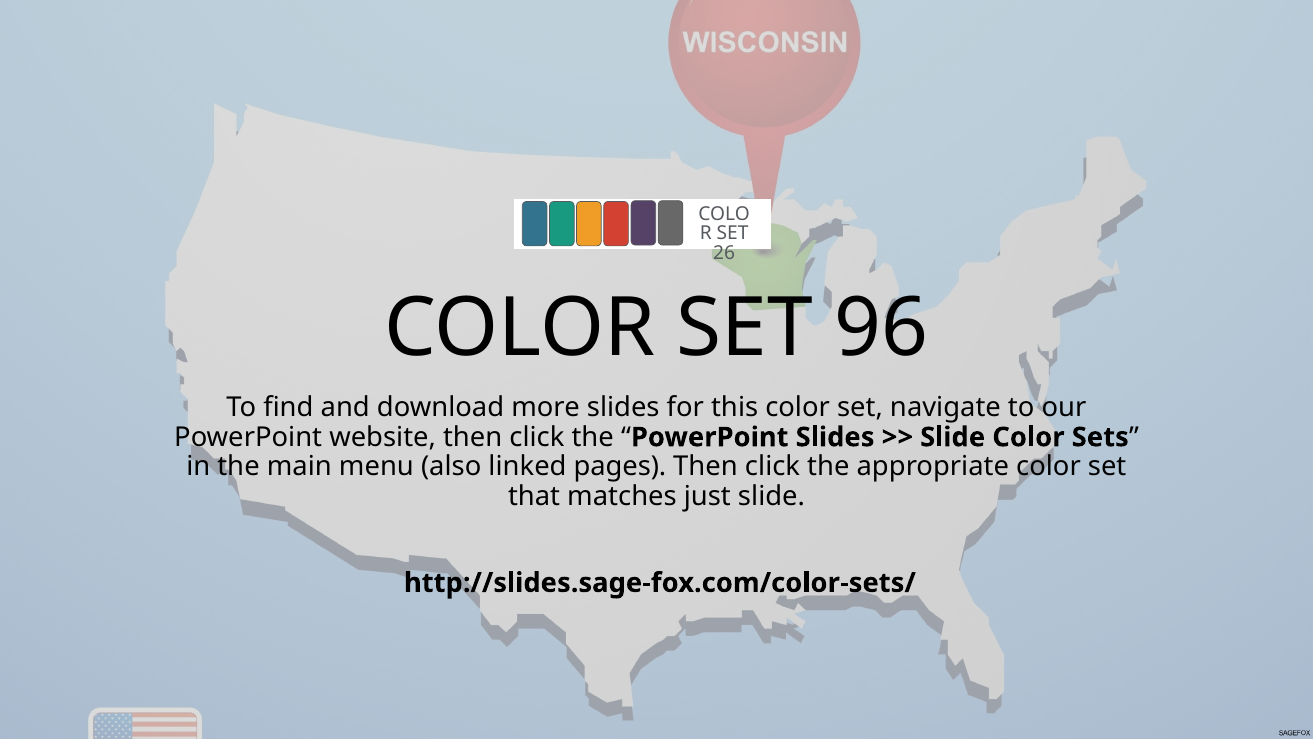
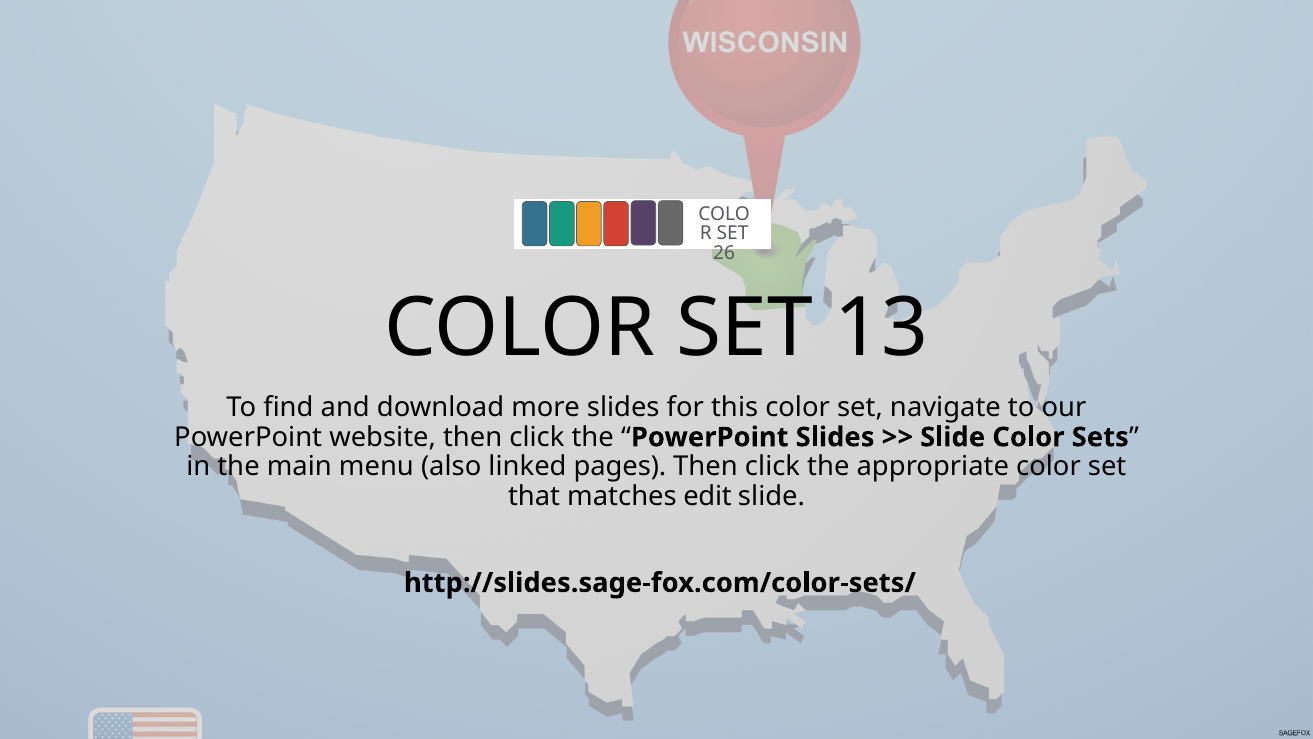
96: 96 -> 13 (881, 328)
just: just -> edit (707, 496)
